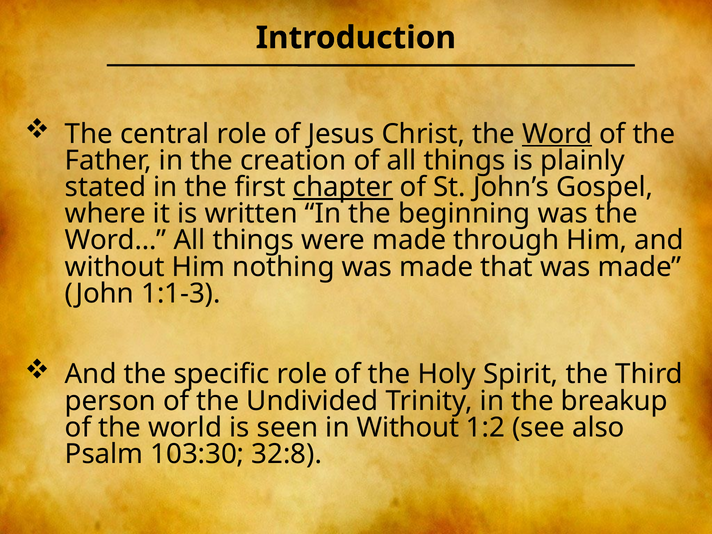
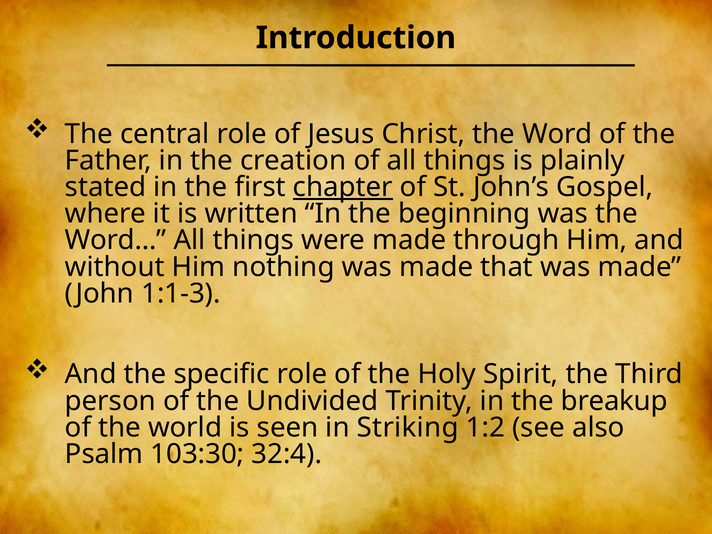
Word underline: present -> none (557, 134)
in Without: Without -> Striking (408, 428)
32:8: 32:8 -> 32:4 (287, 454)
